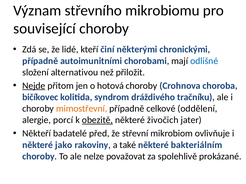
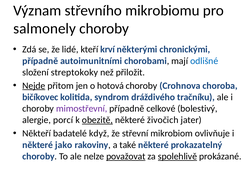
související: související -> salmonely (45, 29)
činí: činí -> krví (108, 50)
alternativou: alternativou -> streptokoky (74, 73)
mimostřevní colour: orange -> purple (82, 109)
oddělení: oddělení -> bolestivý (197, 109)
před: před -> když (99, 134)
bakteriálním: bakteriálním -> prokazatelný (197, 145)
považovat underline: none -> present (126, 157)
spolehlivě underline: none -> present (177, 157)
